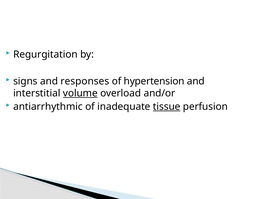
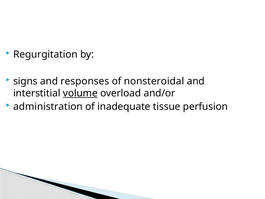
hypertension: hypertension -> nonsteroidal (154, 81)
antiarrhythmic: antiarrhythmic -> administration (48, 106)
tissue underline: present -> none (167, 106)
